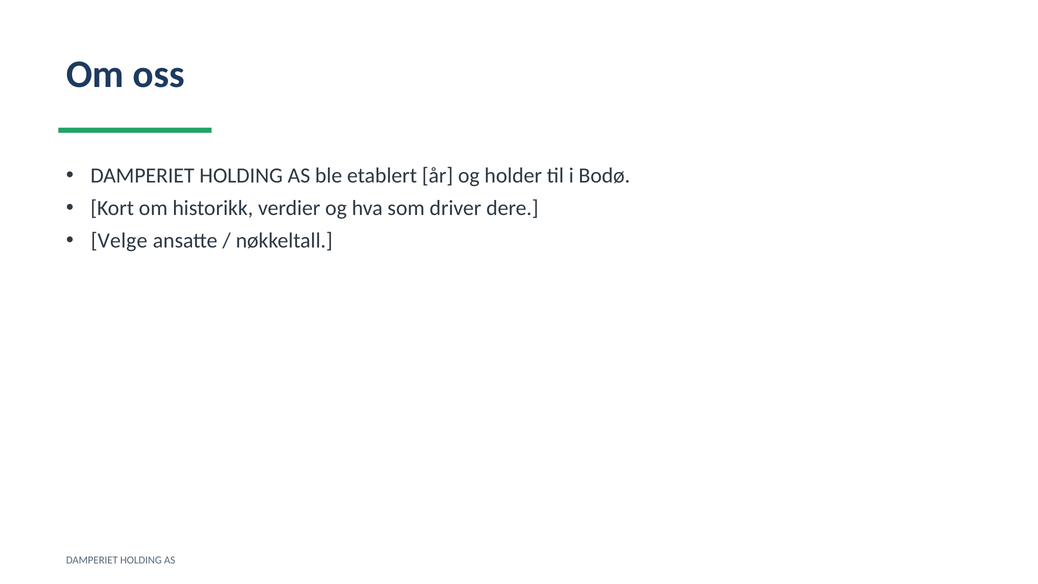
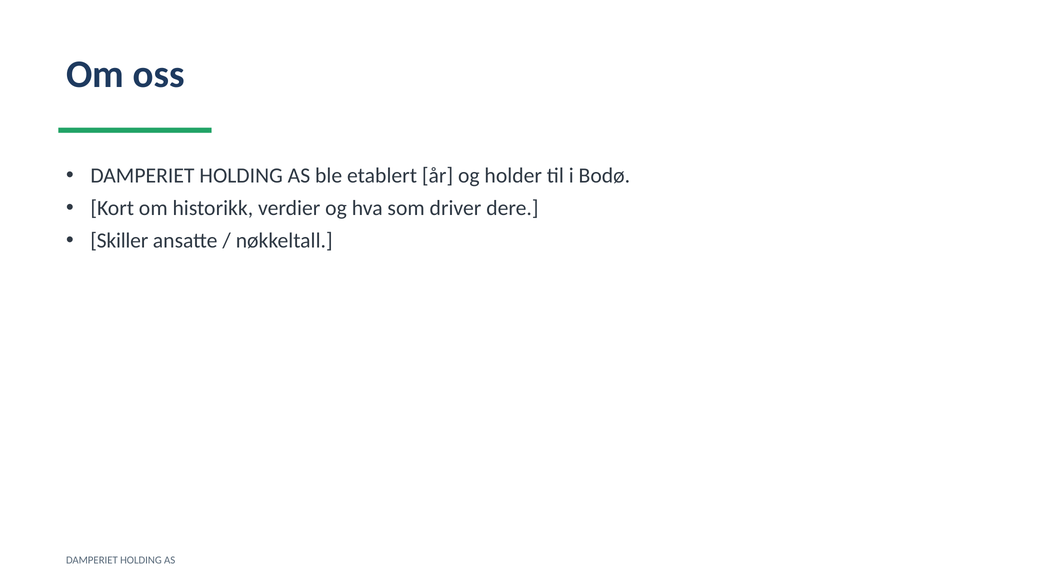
Velge: Velge -> Skiller (119, 241)
